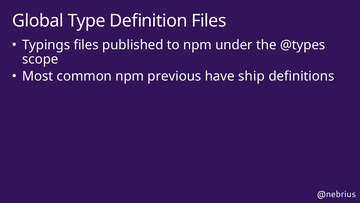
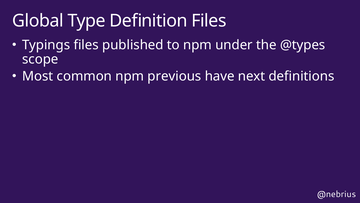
ship: ship -> next (252, 76)
